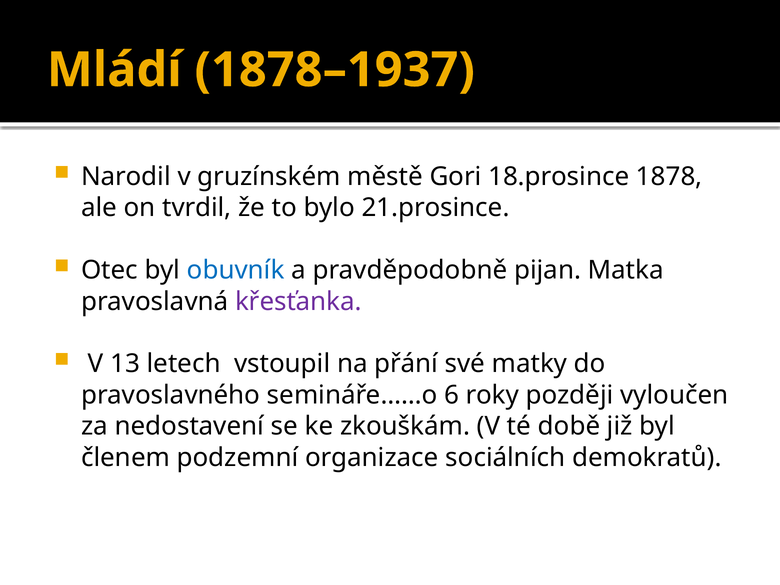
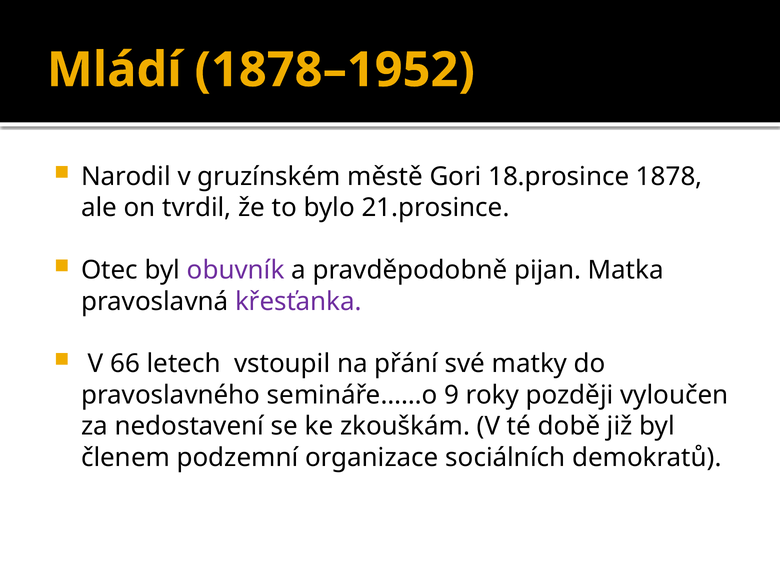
1878–1937: 1878–1937 -> 1878–1952 (335, 70)
obuvník colour: blue -> purple (236, 270)
13: 13 -> 66 (125, 364)
6: 6 -> 9 (452, 395)
